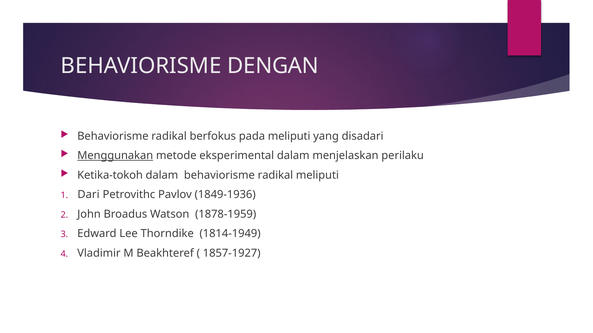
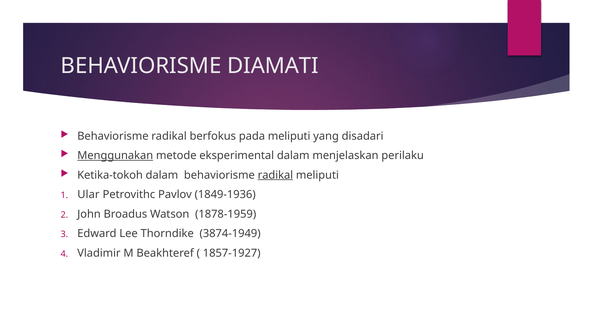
DENGAN: DENGAN -> DIAMATI (273, 66)
radikal underline: none -> present (275, 175)
Dari: Dari -> Ular (88, 195)
1814-1949: 1814-1949 -> 3874-1949 (230, 234)
